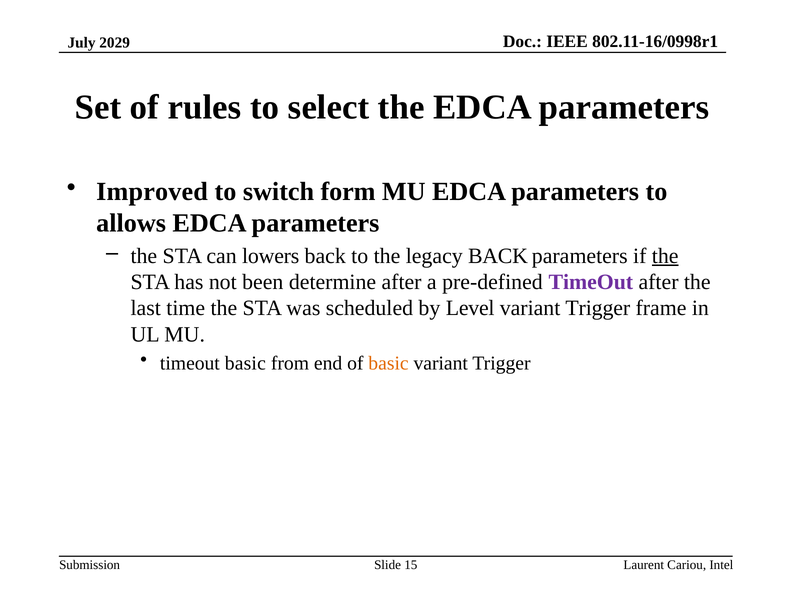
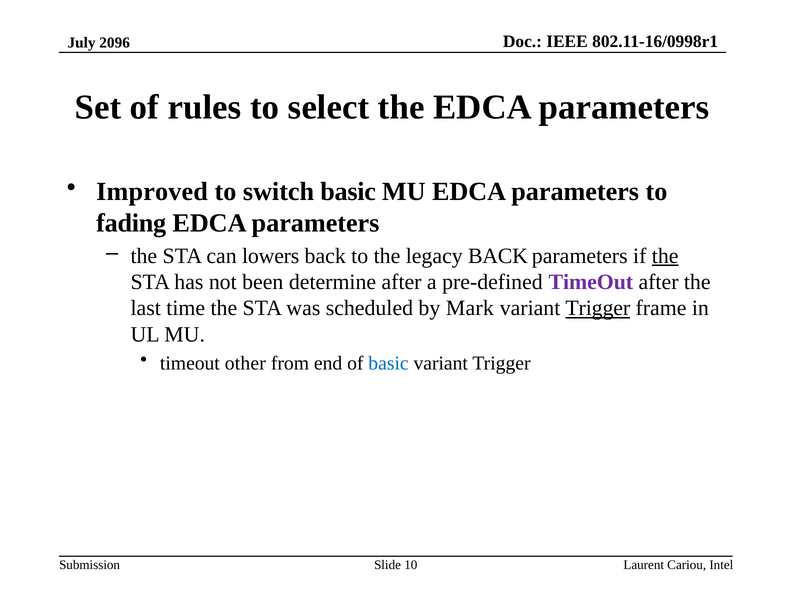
2029: 2029 -> 2096 (115, 43)
switch form: form -> basic (348, 192)
allows: allows -> fading (131, 223)
Level: Level -> Mark (470, 308)
Trigger underline: none -> present (598, 308)
timeout basic: basic -> other (245, 363)
basic colour: orange -> blue (389, 363)
15: 15 -> 10 (411, 565)
